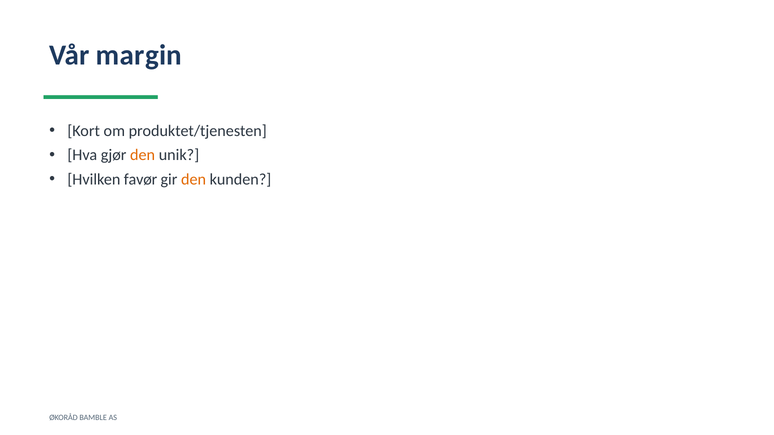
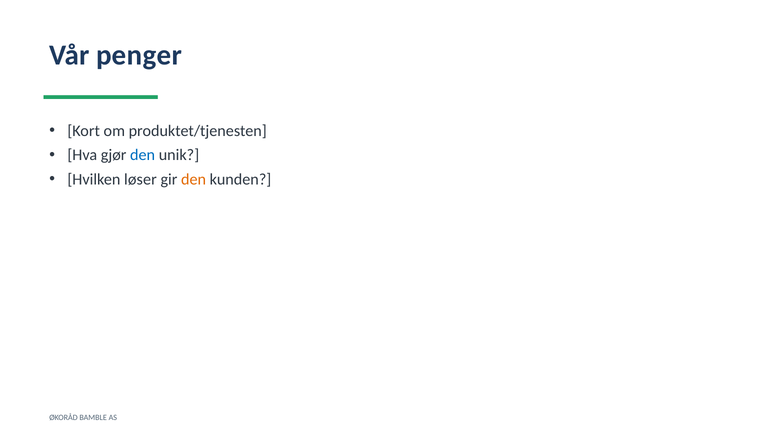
margin: margin -> penger (139, 55)
den colour: orange -> blue (143, 155)
favør: favør -> løser (140, 179)
